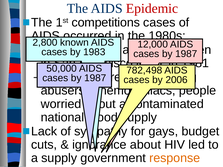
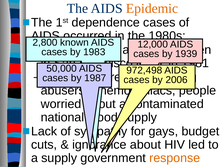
Epidemic colour: red -> orange (152, 8)
competitions: competitions -> dependence (106, 23)
1987: 1987 -> 1939 (186, 54)
782,498: 782,498 -> 972,498 (144, 70)
